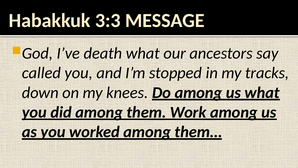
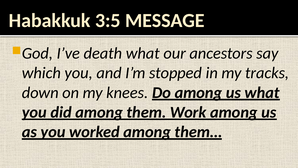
3:3: 3:3 -> 3:5 (108, 20)
called: called -> which (41, 73)
